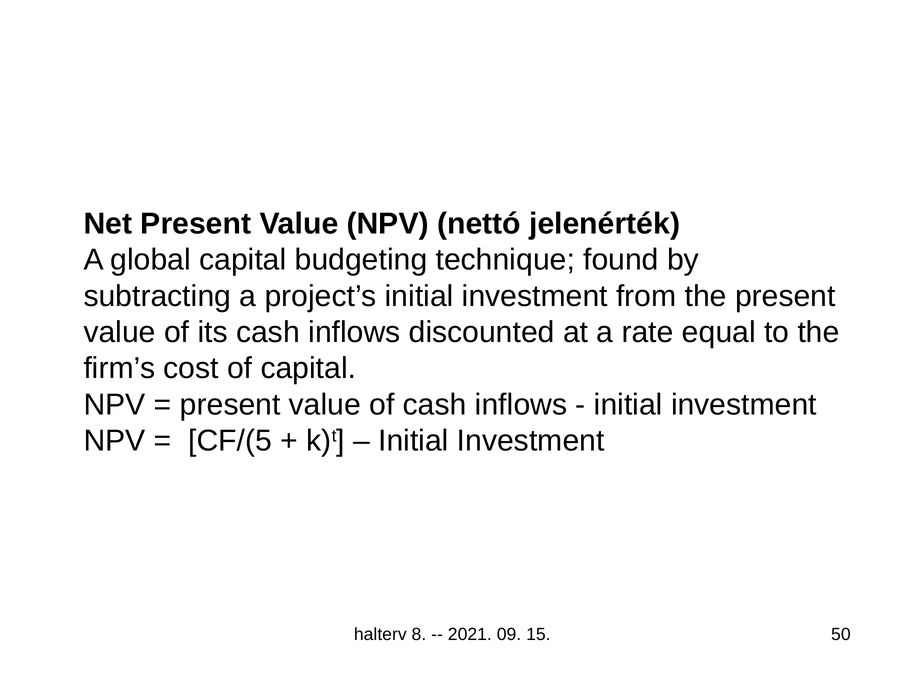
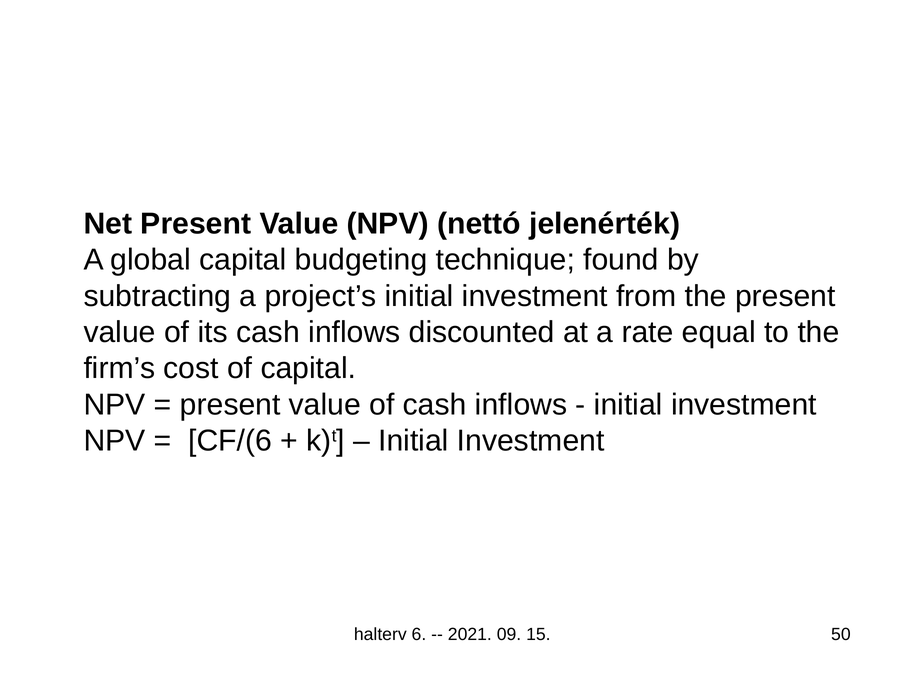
CF/(5: CF/(5 -> CF/(6 (230, 441)
8: 8 -> 6 (419, 634)
